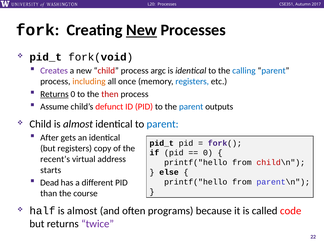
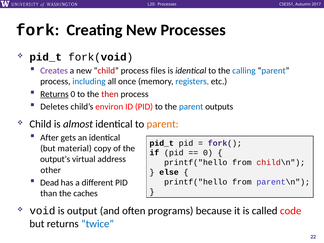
New underline: present -> none (142, 30)
argc: argc -> files (158, 71)
including colour: orange -> blue (89, 81)
Assume: Assume -> Deletes (54, 107)
defunct: defunct -> environ (109, 107)
parent colour: blue -> orange (163, 124)
but registers: registers -> material (75, 148)
recent’s: recent’s -> output’s (55, 159)
starts: starts -> other (51, 170)
course: course -> caches (86, 193)
half: half -> void (42, 211)
almost: almost -> output (82, 211)
twice colour: purple -> blue (98, 224)
